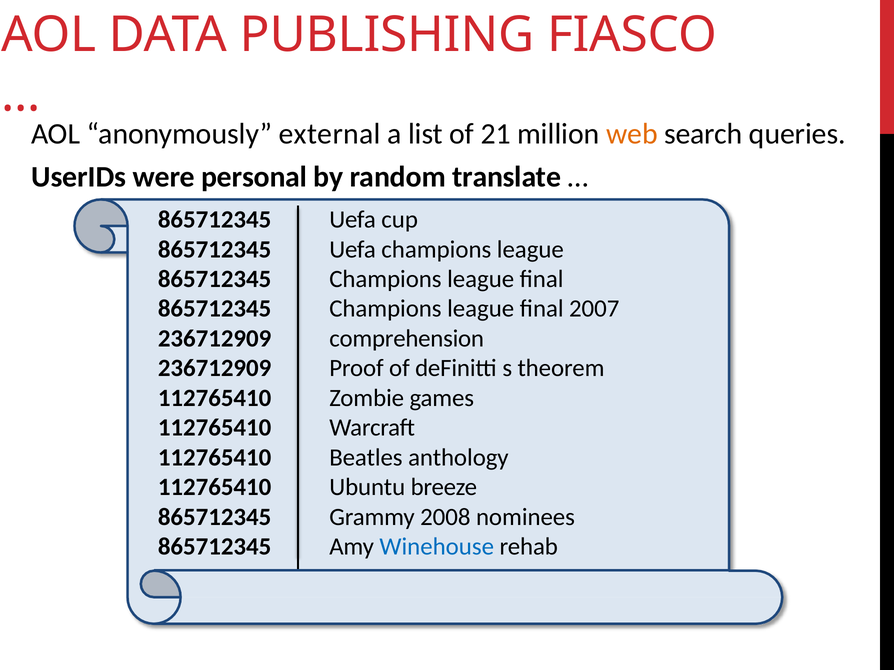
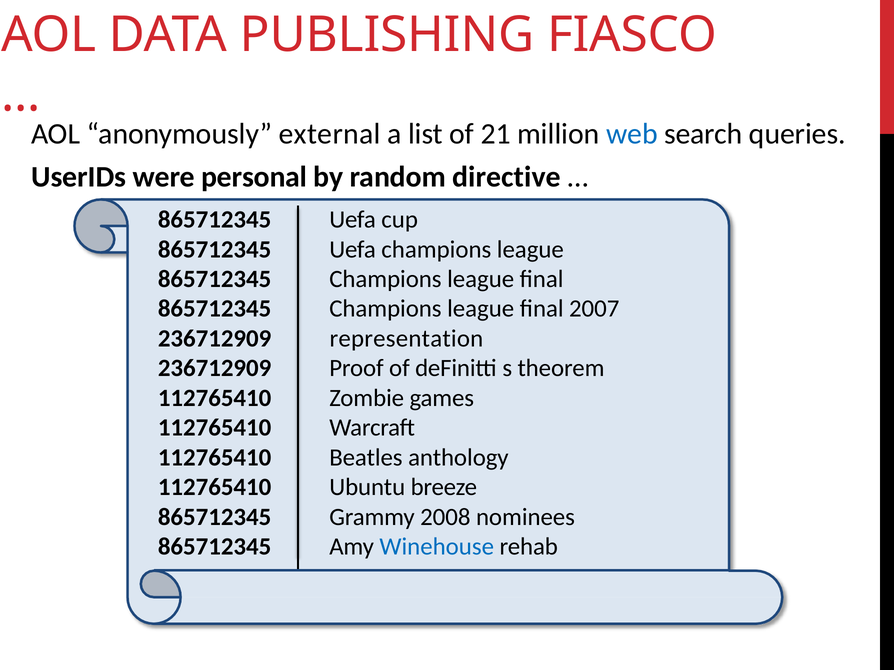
web colour: orange -> blue (632, 134)
translate: translate -> directive (506, 177)
comprehension: comprehension -> representation (406, 339)
